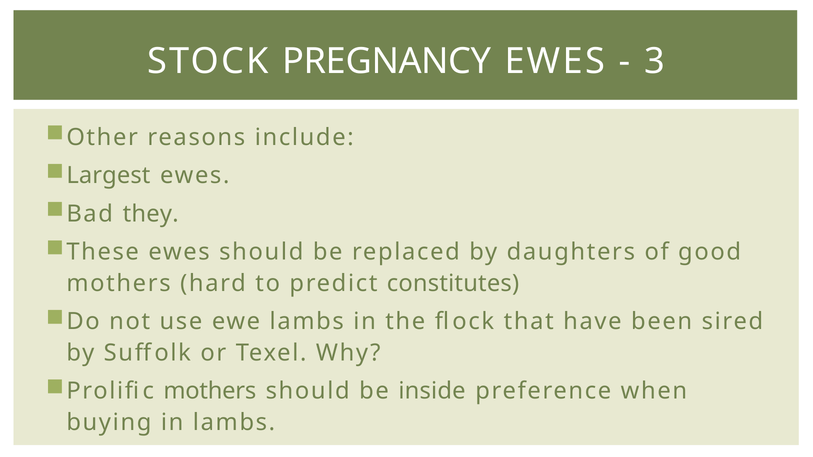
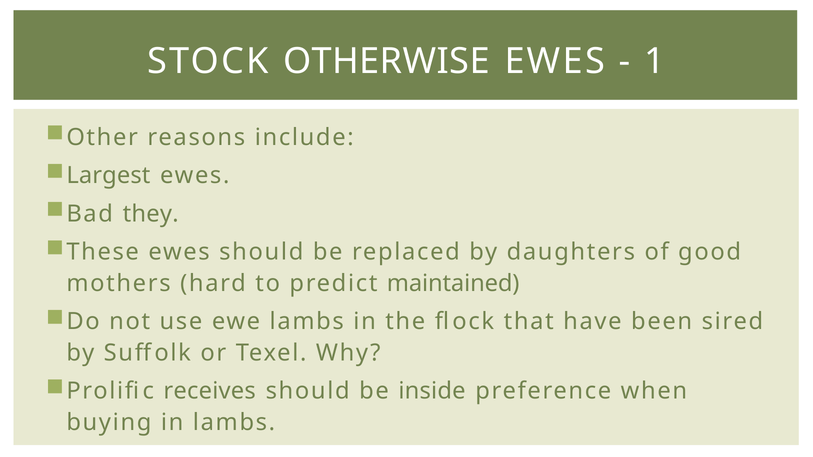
PREGNANCY: PREGNANCY -> OTHERWISE (386, 61)
3: 3 -> 1 (655, 61)
constitutes: constitutes -> maintained (453, 284)
Prolific mothers: mothers -> receives (210, 391)
